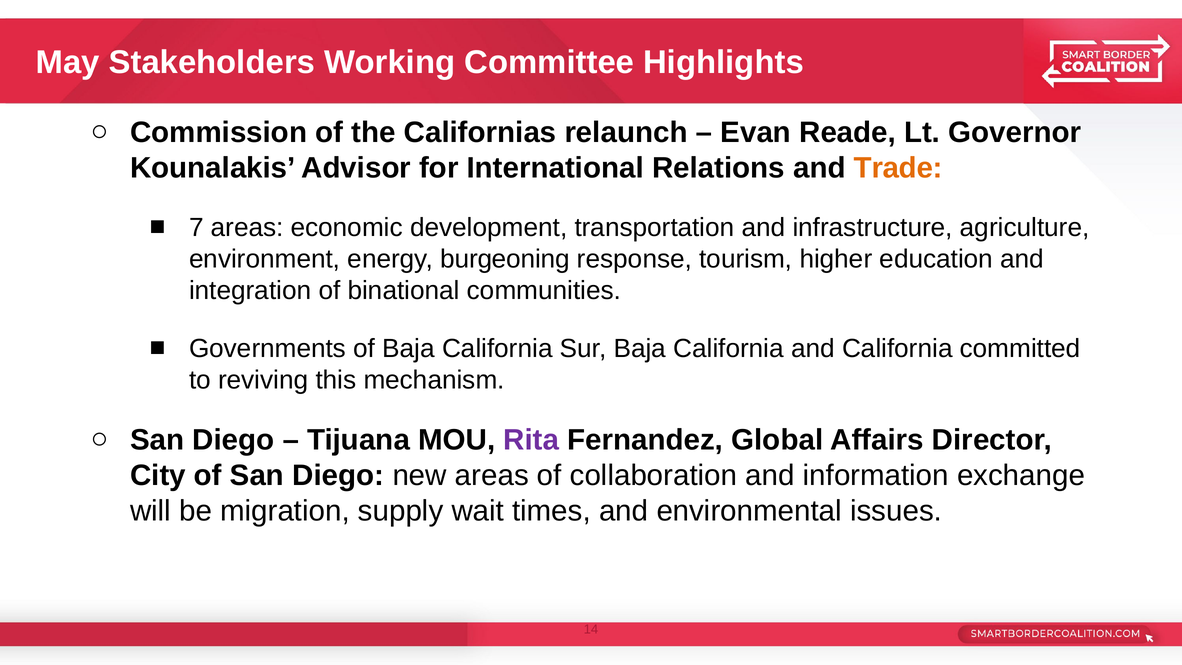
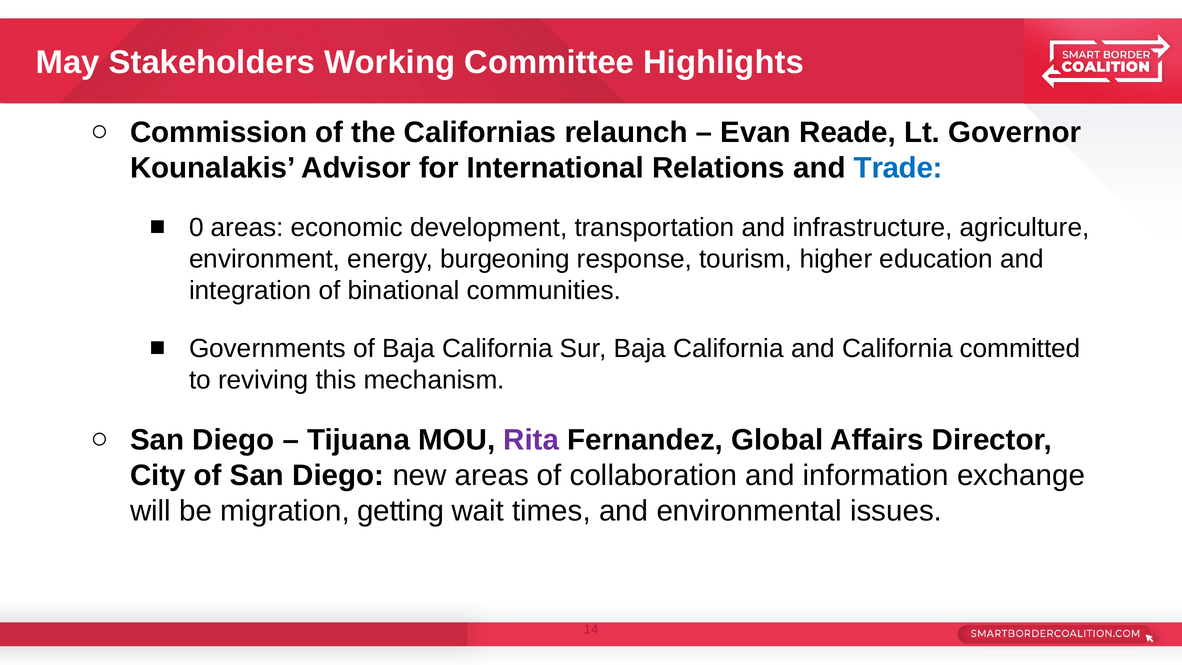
Trade colour: orange -> blue (898, 168)
7: 7 -> 0 (196, 228)
supply: supply -> getting (401, 511)
